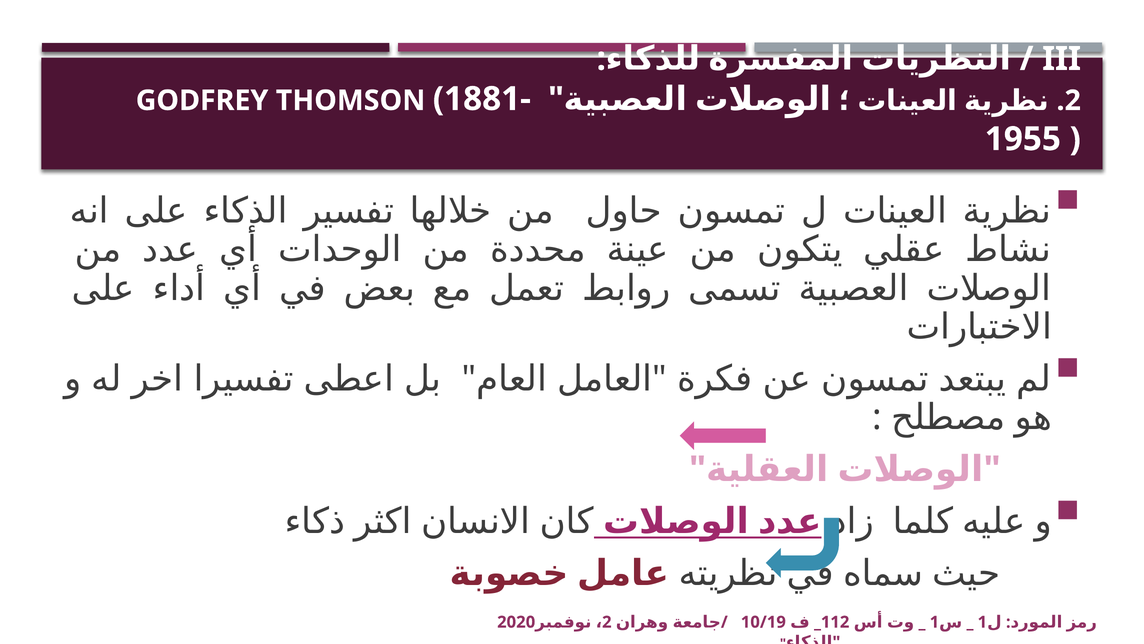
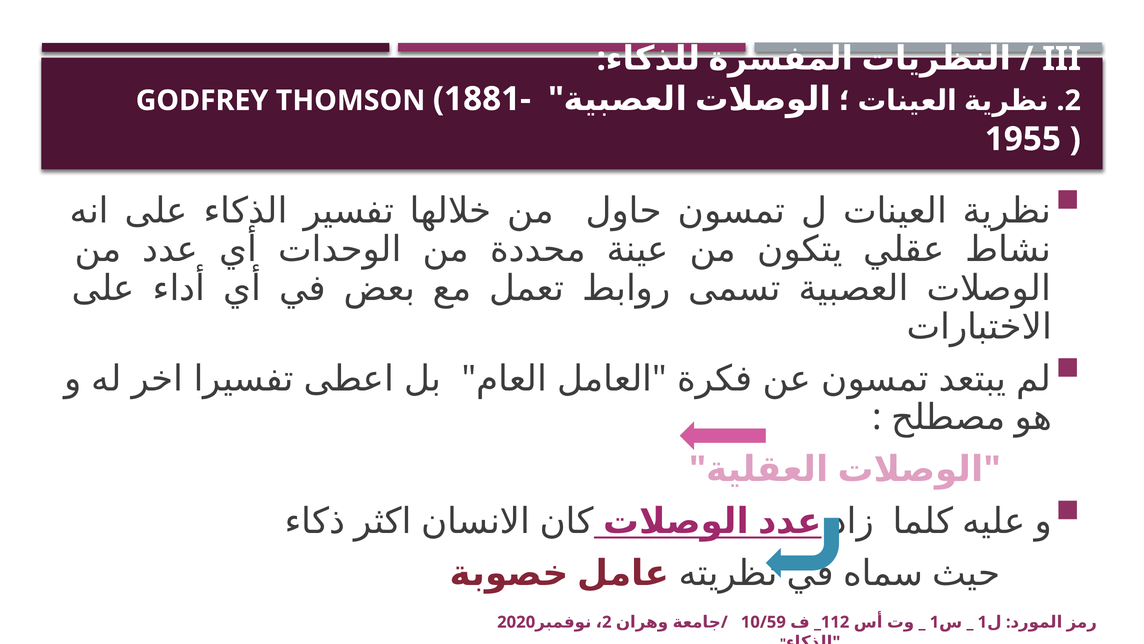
10/19: 10/19 -> 10/59 (763, 622)
